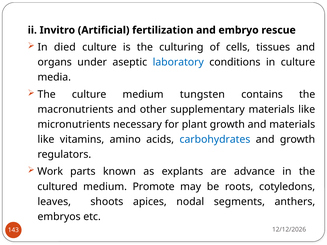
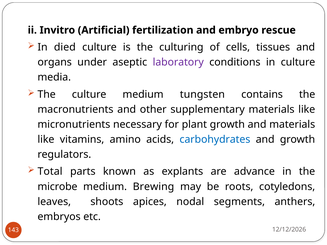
laboratory colour: blue -> purple (178, 62)
Work: Work -> Total (50, 172)
cultured: cultured -> microbe (57, 187)
Promote: Promote -> Brewing (153, 187)
